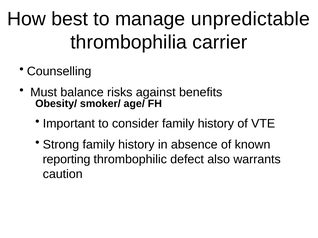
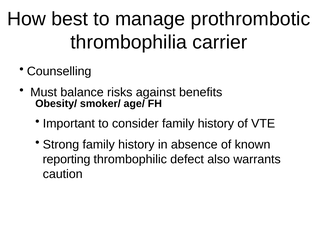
unpredictable: unpredictable -> prothrombotic (250, 19)
